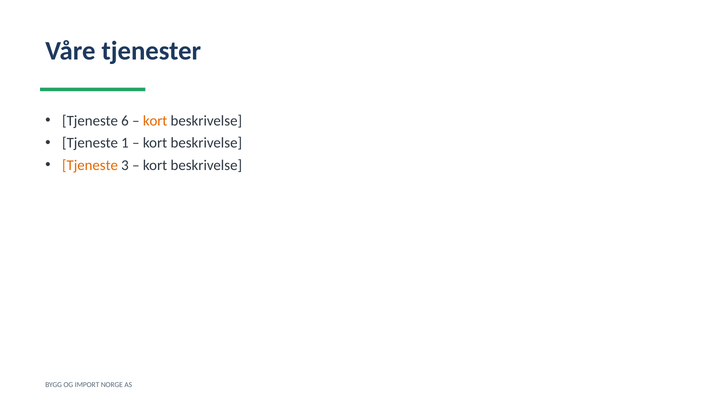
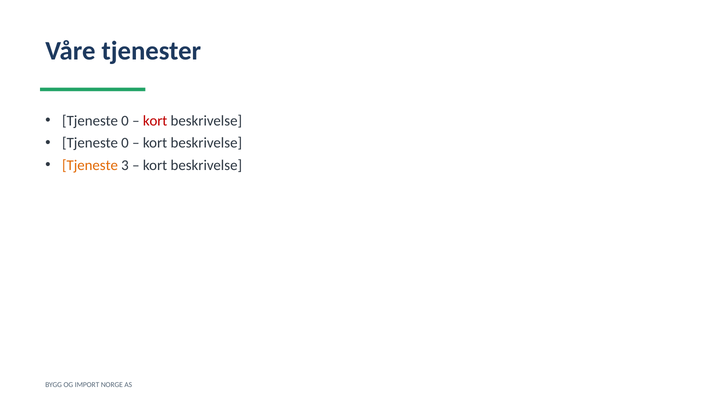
6: 6 -> 0 (125, 121)
kort colour: orange -> red (155, 121)
1: 1 -> 0 (125, 143)
